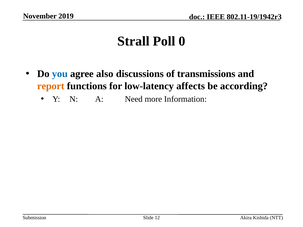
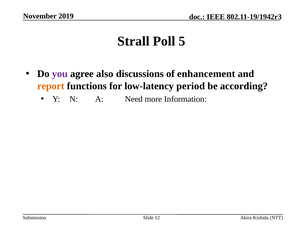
0: 0 -> 5 (182, 41)
you colour: blue -> purple (60, 74)
transmissions: transmissions -> enhancement (206, 74)
affects: affects -> period (191, 86)
